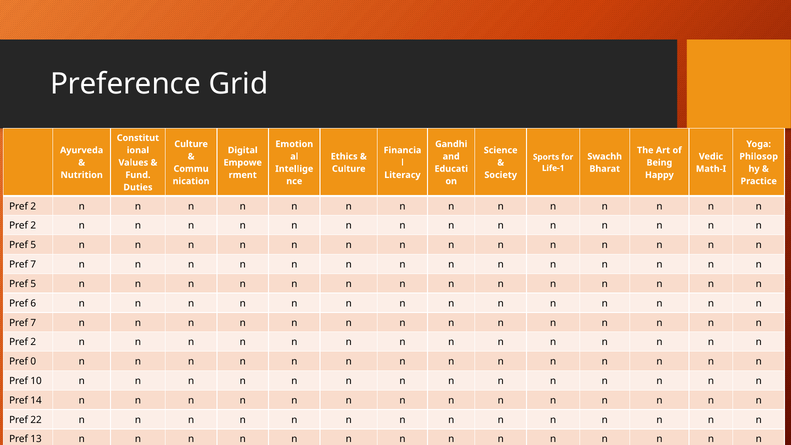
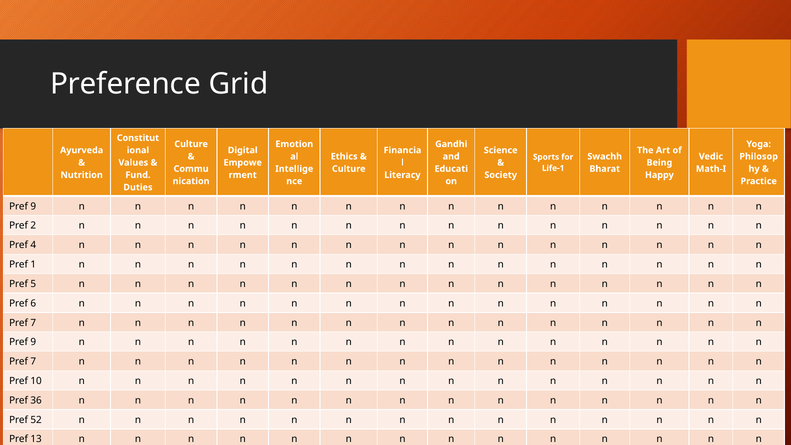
2: 2 -> 9 (33, 206)
5: 5 -> 4 (33, 245)
7: 7 -> 1 (33, 264)
2: 2 -> 9 (33, 342)
0: 0 -> 7 (33, 362)
14: 14 -> 36 (36, 400)
22: 22 -> 52 (36, 420)
